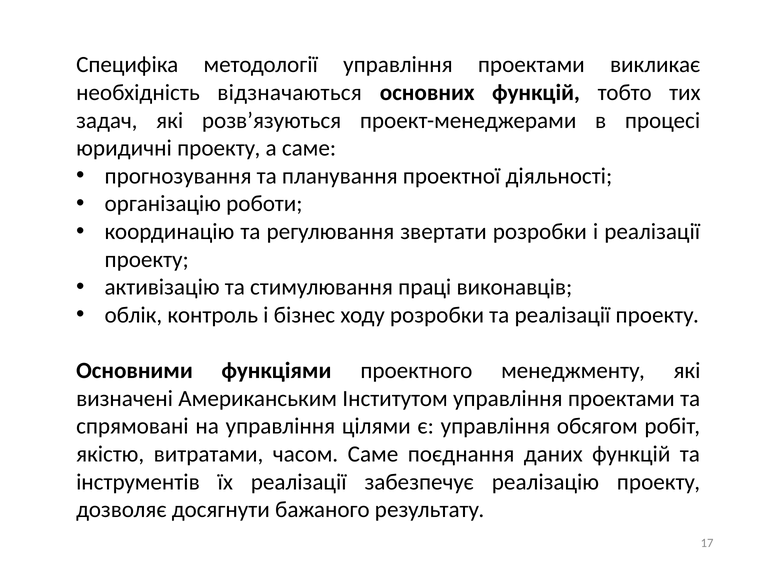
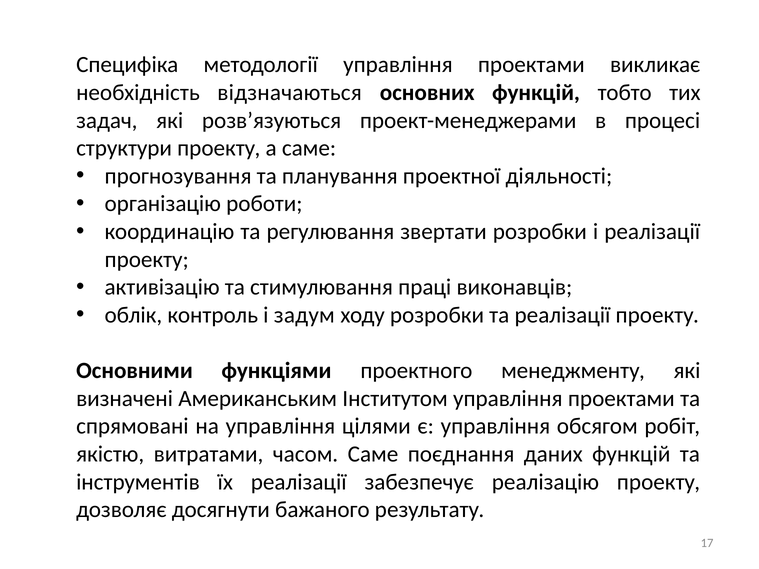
юридичні: юридичні -> структури (124, 148)
бізнес: бізнес -> задум (304, 315)
